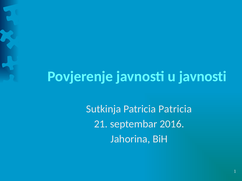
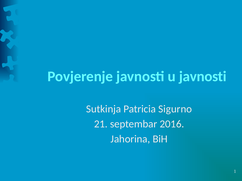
Patricia Patricia: Patricia -> Sigurno (175, 109)
